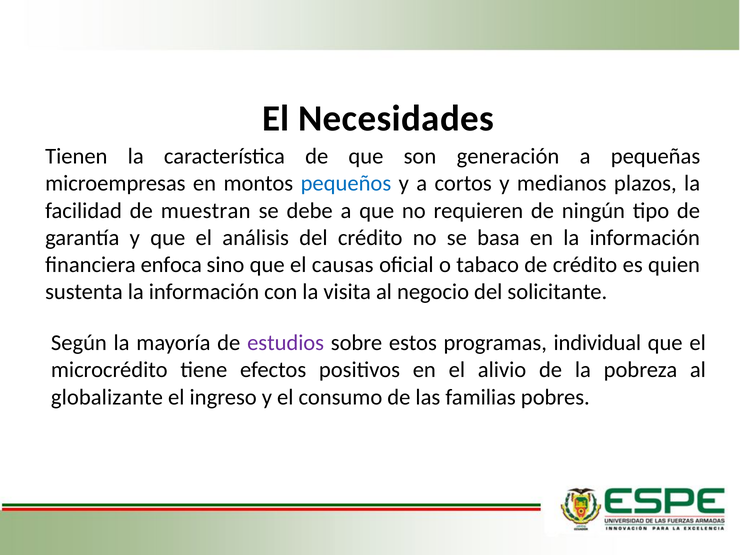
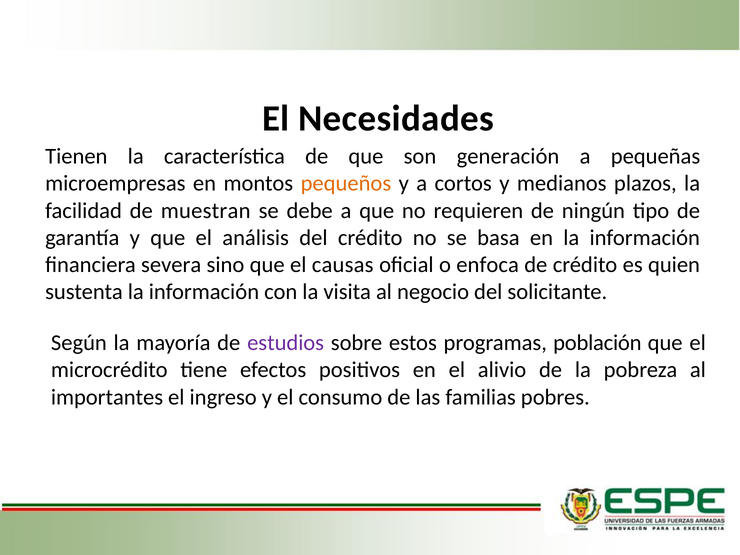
pequeños colour: blue -> orange (346, 183)
enfoca: enfoca -> severa (171, 265)
tabaco: tabaco -> enfoca (488, 265)
individual: individual -> población (597, 343)
globalizante: globalizante -> importantes (107, 397)
